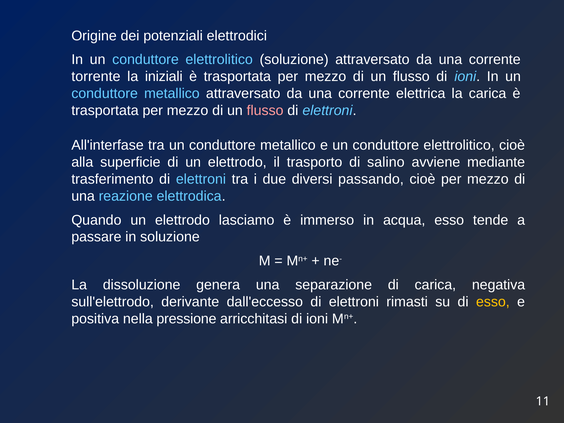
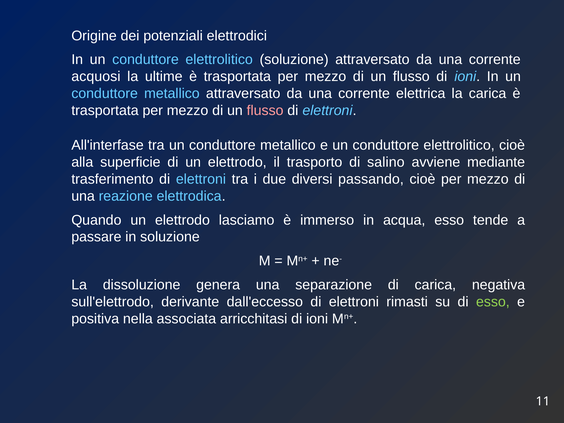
torrente: torrente -> acquosi (96, 77)
iniziali: iniziali -> ultime (164, 77)
esso colour: yellow -> light green (493, 302)
pressione: pressione -> associata (186, 319)
